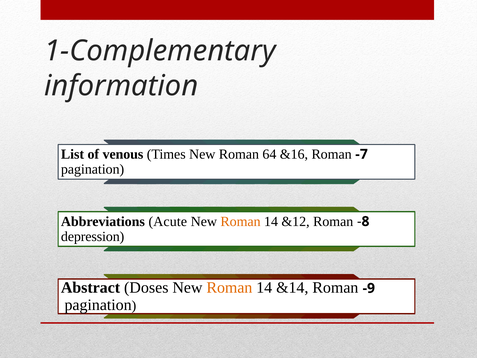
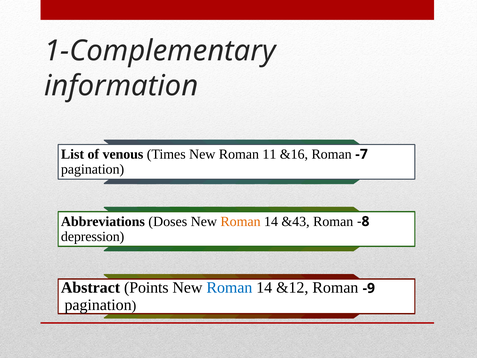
64: 64 -> 11 (269, 154)
Acute: Acute -> Doses (168, 221)
&12: &12 -> &43 (296, 221)
Doses: Doses -> Points (146, 287)
Roman colour: orange -> blue (229, 287)
&14: &14 -> &12 (292, 287)
